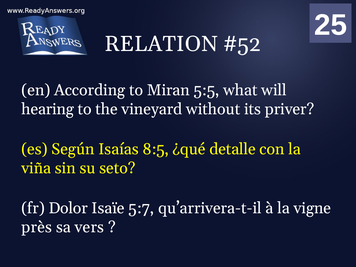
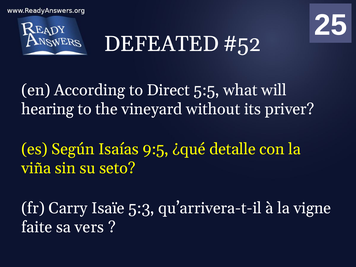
RELATION: RELATION -> DEFEATED (161, 44)
Miran: Miran -> Direct (168, 90)
8:5: 8:5 -> 9:5 (156, 149)
Dolor: Dolor -> Carry (68, 208)
5:7: 5:7 -> 5:3 (141, 208)
près: près -> faite (37, 227)
